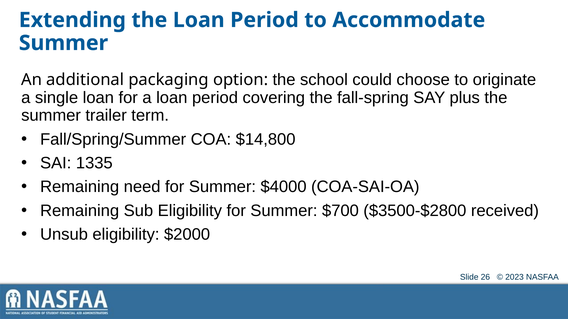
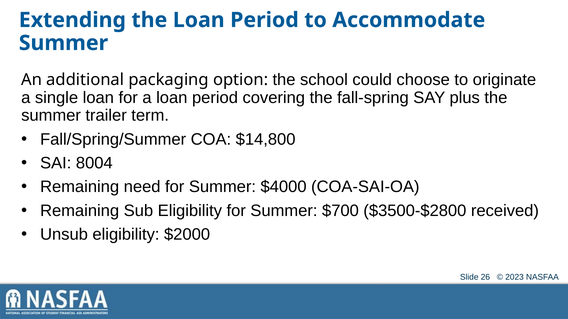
1335: 1335 -> 8004 (94, 163)
